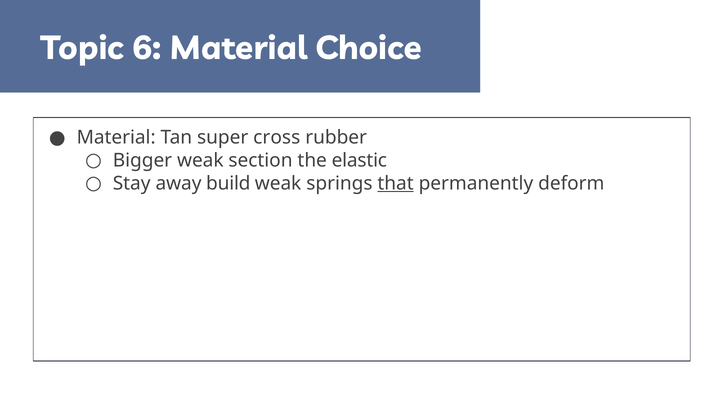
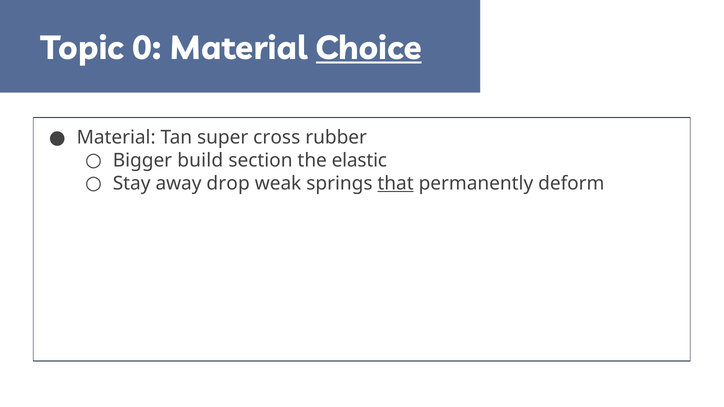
6: 6 -> 0 (147, 48)
Choice underline: none -> present (369, 48)
Bigger weak: weak -> build (200, 161)
build: build -> drop (228, 183)
